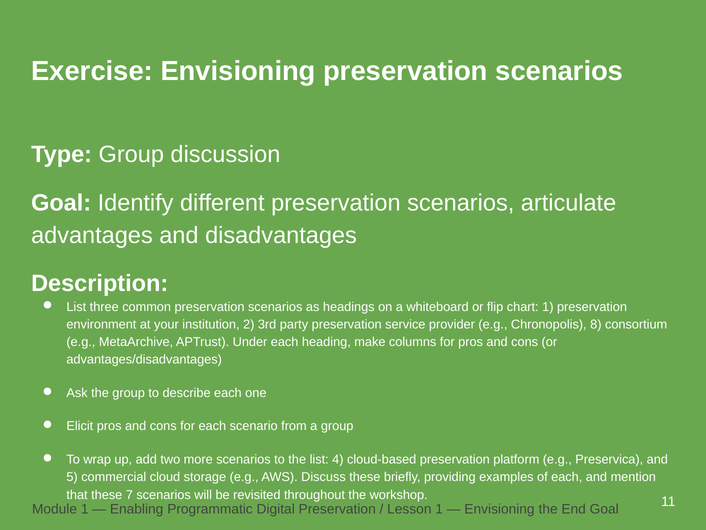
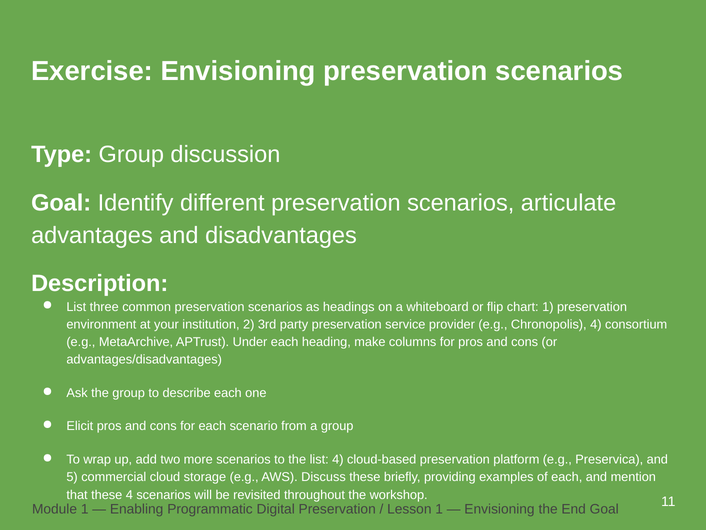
Chronopolis 8: 8 -> 4 (596, 324)
these 7: 7 -> 4 (129, 494)
